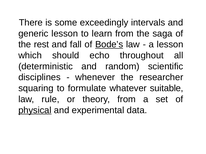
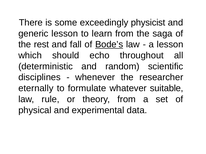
intervals: intervals -> physicist (148, 23)
squaring: squaring -> eternally (36, 89)
physical underline: present -> none (35, 111)
